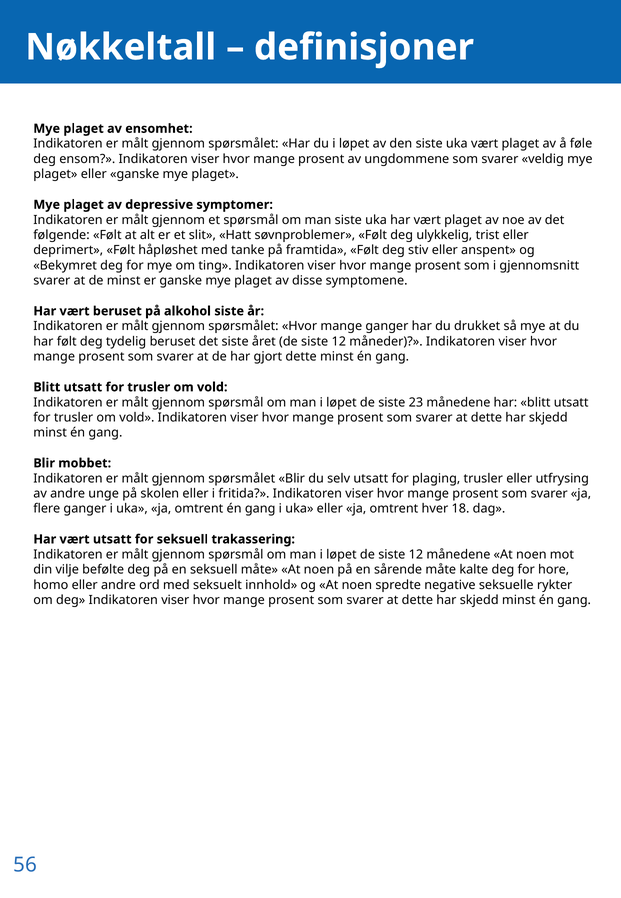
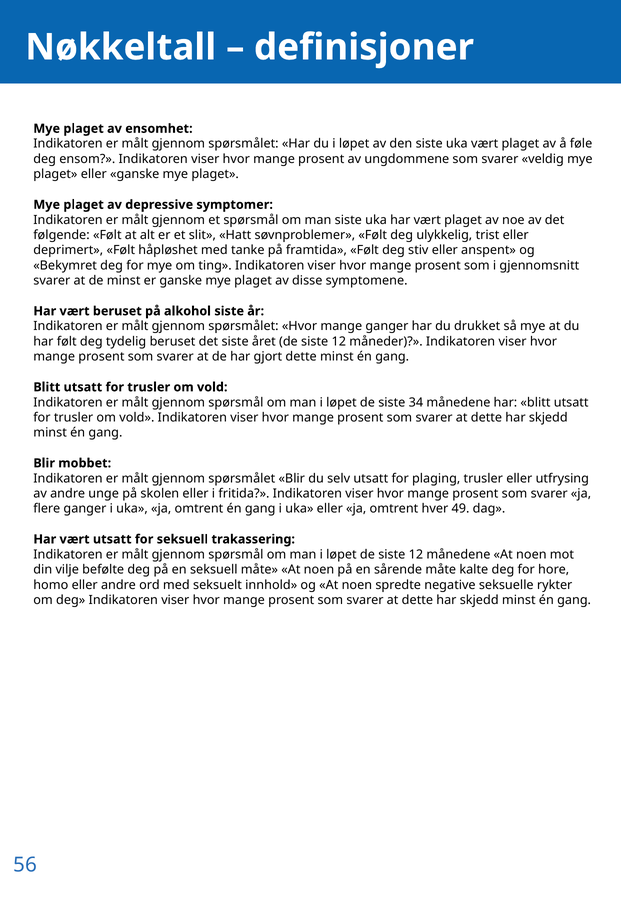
23: 23 -> 34 (416, 402)
18: 18 -> 49 (461, 508)
